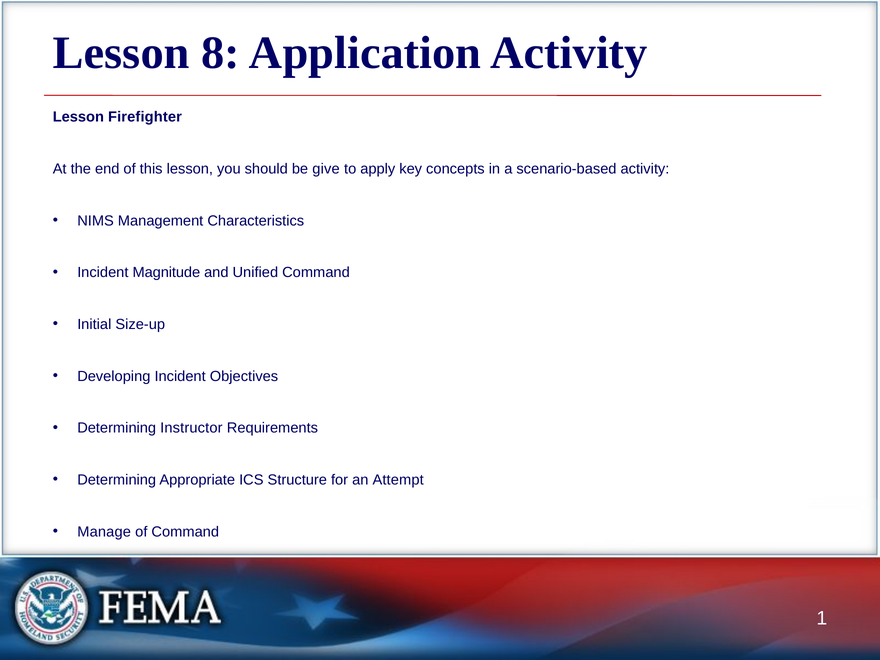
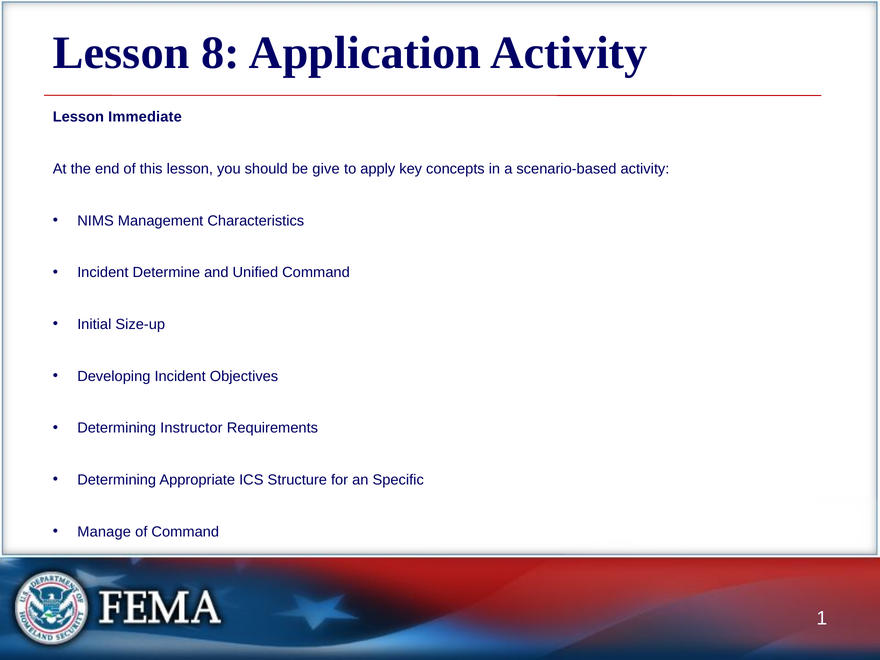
Firefighter: Firefighter -> Immediate (145, 117)
Magnitude: Magnitude -> Determine (166, 273)
Attempt: Attempt -> Specific (398, 480)
